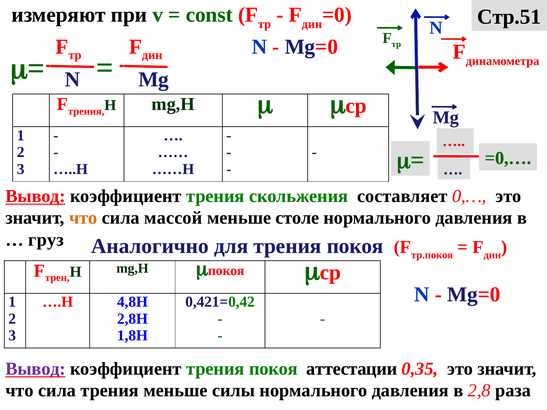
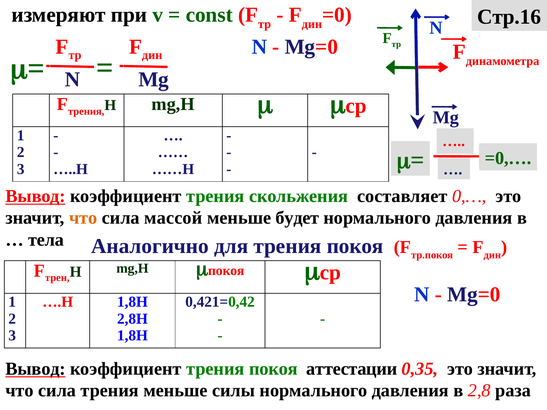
Стр.51: Стр.51 -> Стр.16 (509, 17)
столе: столе -> будет (297, 218)
груз: груз -> тела (46, 240)
….Н 4,8Н: 4,8Н -> 1,8Н (132, 302)
Вывод colour: purple -> black (35, 369)
